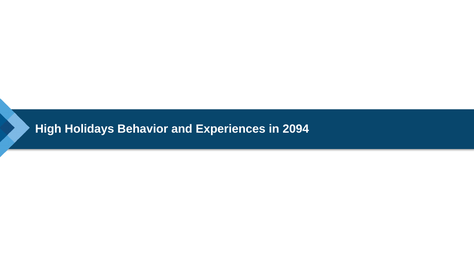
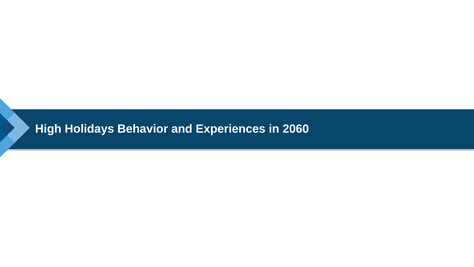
2094: 2094 -> 2060 (296, 129)
